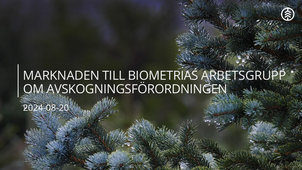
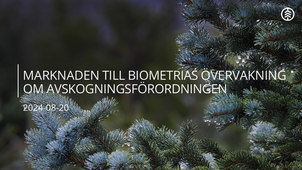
ARBETSGRUPP: ARBETSGRUPP -> ÖVERVAKNING (244, 76)
